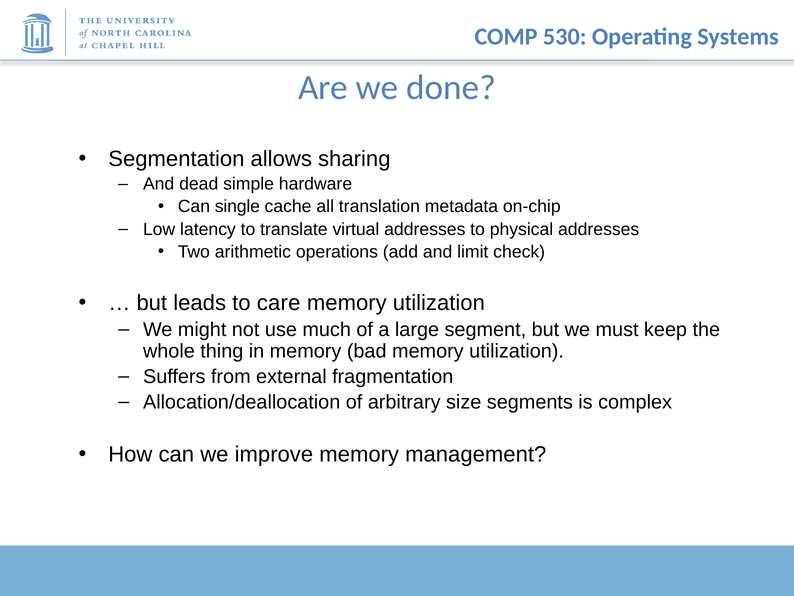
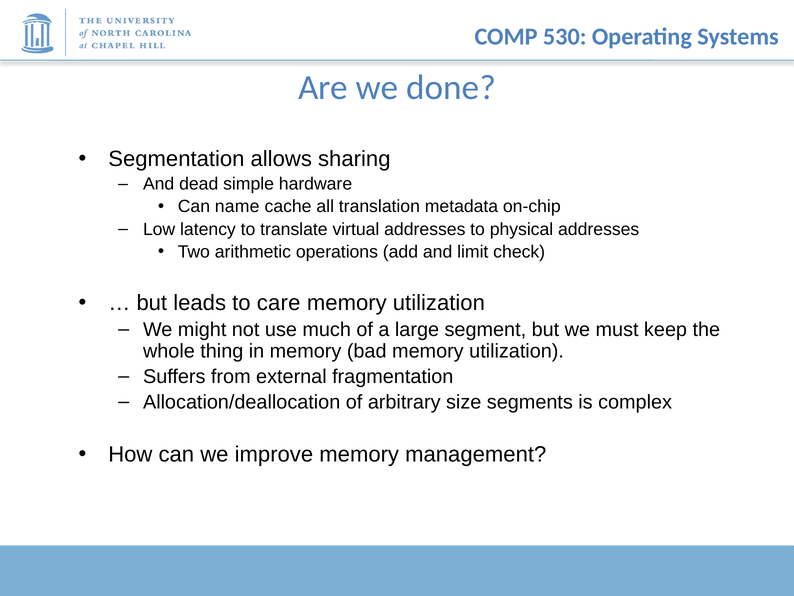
single: single -> name (237, 206)
